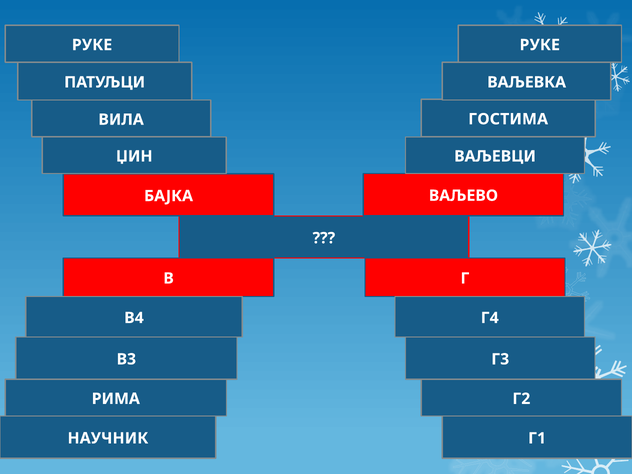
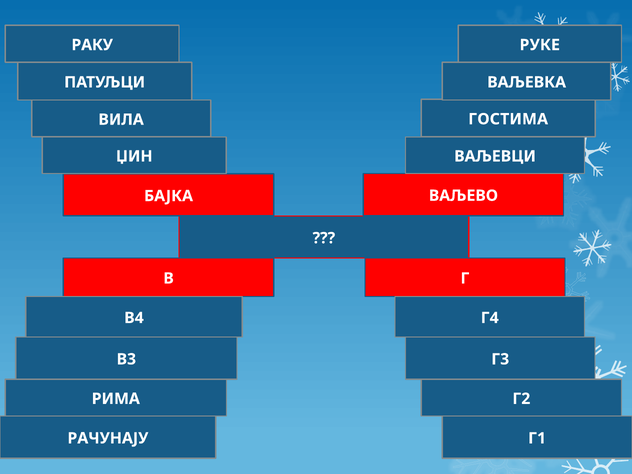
РУКЕ: РУКЕ -> РАКУ (92, 45)
НАУЧНИК: НАУЧНИК -> РАЧУНАЈУ (108, 438)
